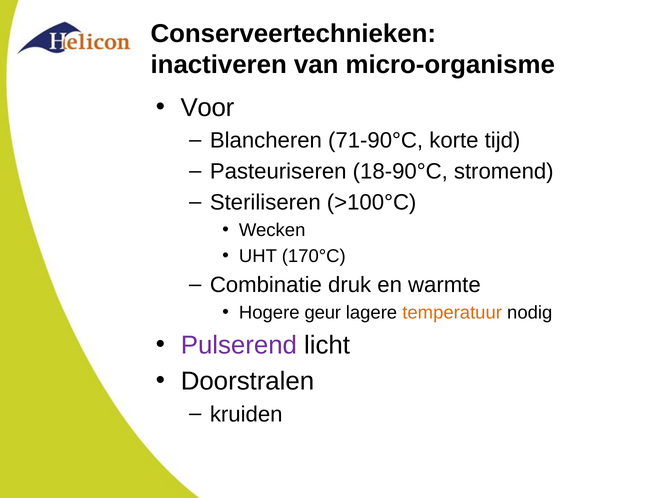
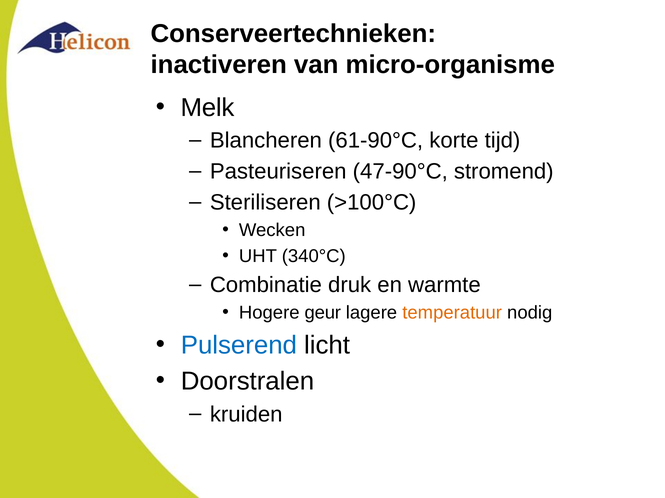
Voor: Voor -> Melk (207, 108)
71-90°C: 71-90°C -> 61-90°C (376, 141)
18-90°C: 18-90°C -> 47-90°C (400, 172)
170°C: 170°C -> 340°C (314, 256)
Pulserend colour: purple -> blue (239, 346)
